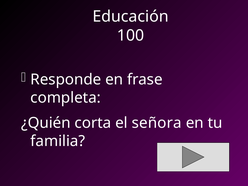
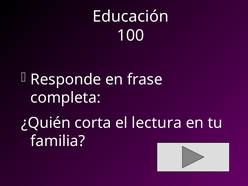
señora: señora -> lectura (157, 123)
